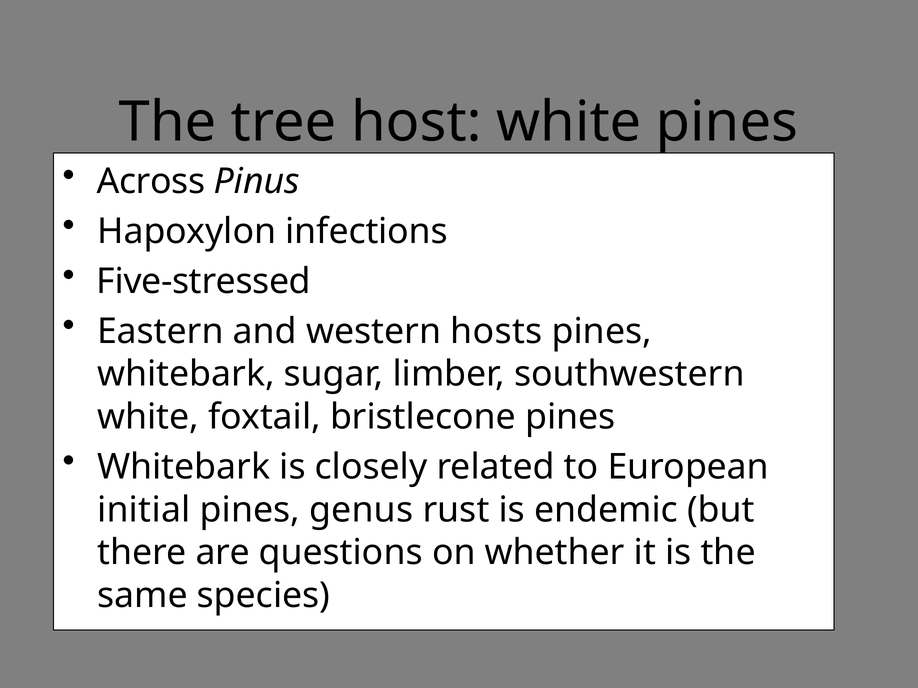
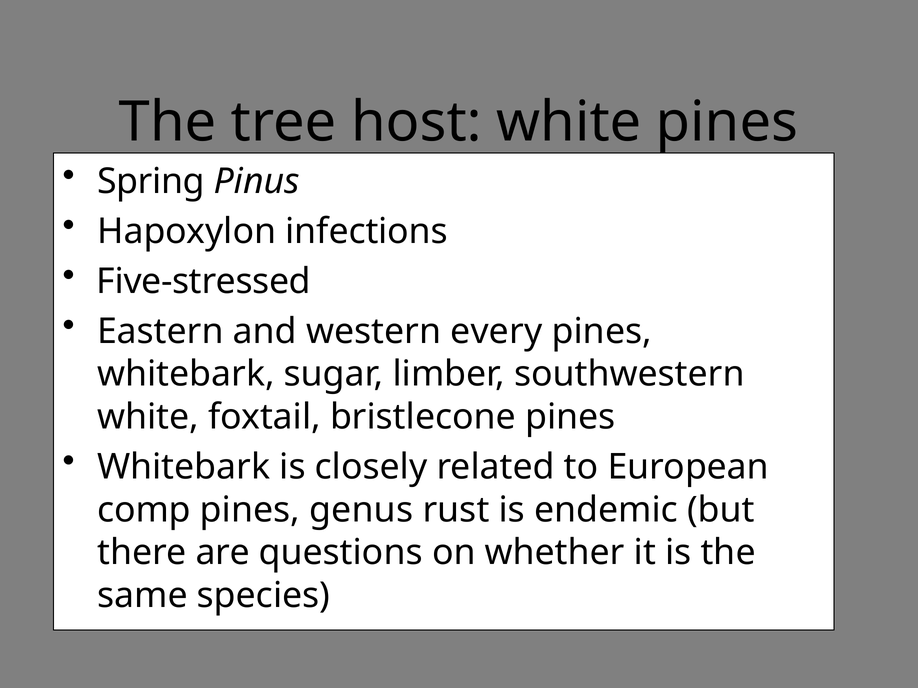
Across: Across -> Spring (151, 182)
hosts: hosts -> every (496, 332)
initial: initial -> comp (144, 510)
